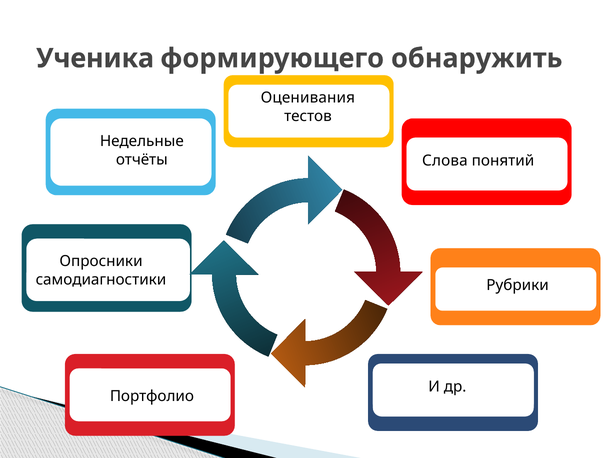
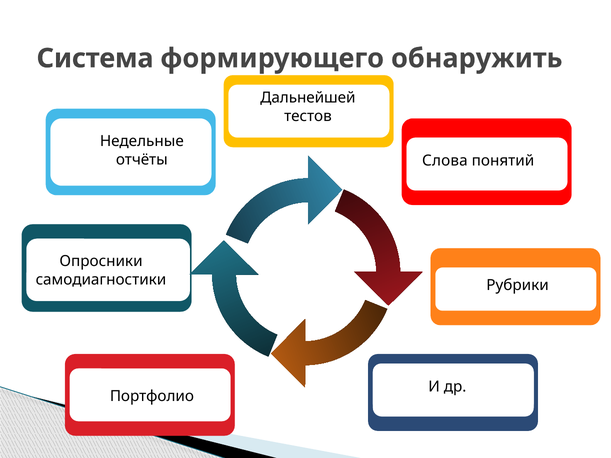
Ученика: Ученика -> Система (95, 58)
Оценивания: Оценивания -> Дальнейшей (308, 98)
